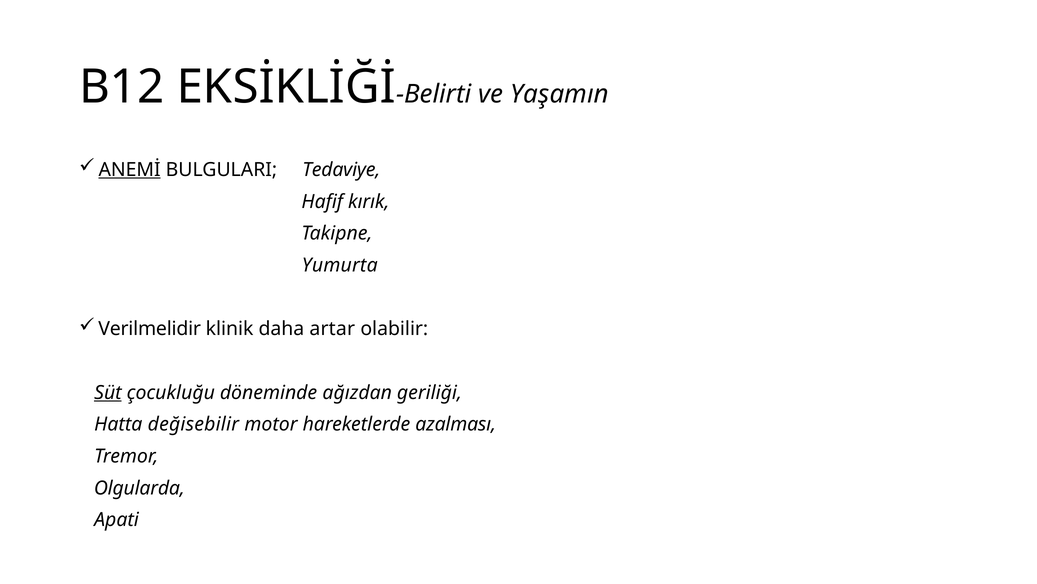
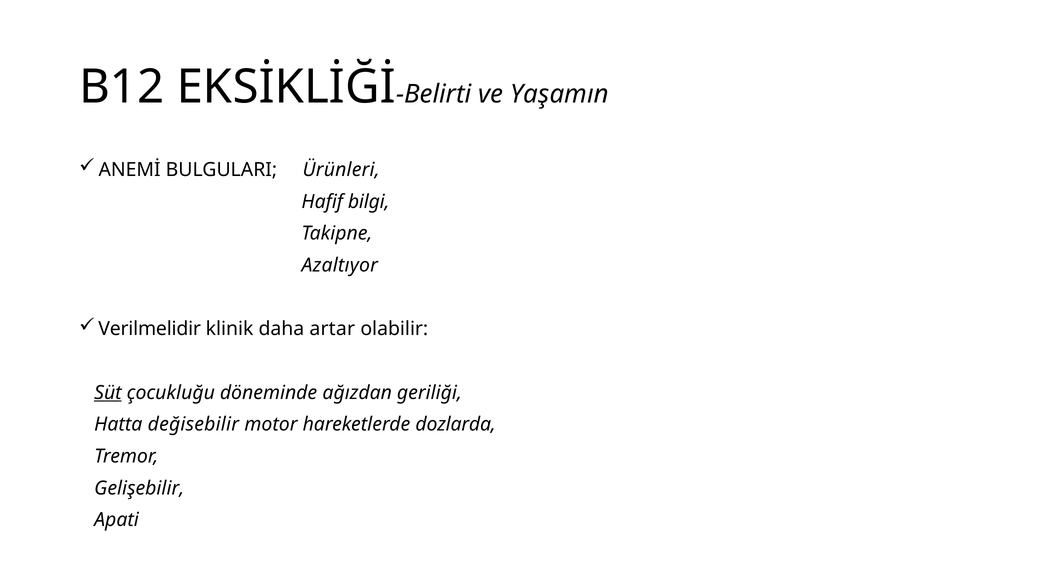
ANEMİ underline: present -> none (130, 170)
Tedaviye: Tedaviye -> Ürünleri (341, 170)
kırık: kırık -> bilgi (369, 201)
Yumurta: Yumurta -> Azaltıyor (340, 265)
azalması: azalması -> dozlarda (456, 424)
Olgularda: Olgularda -> Gelişebilir (139, 488)
